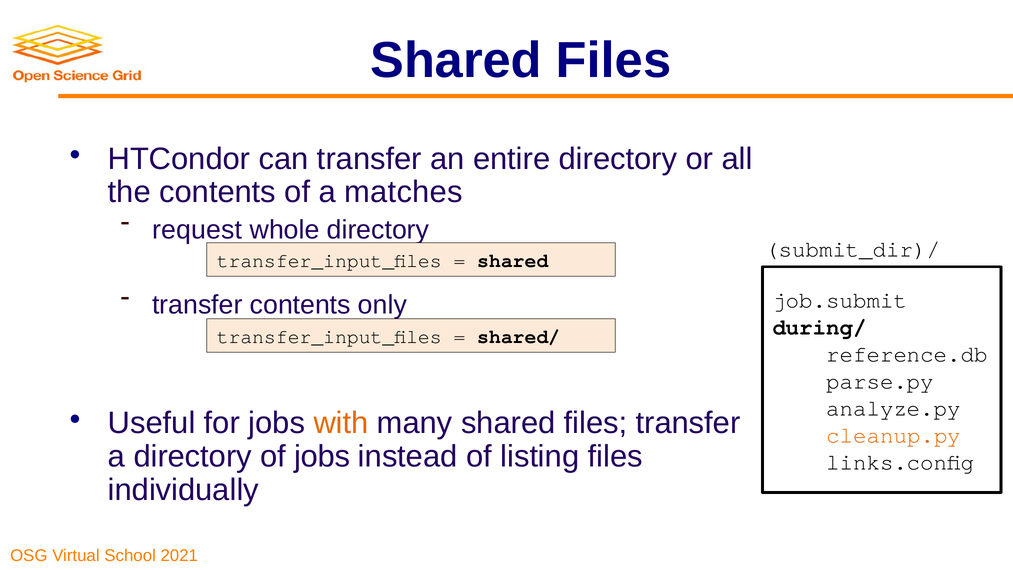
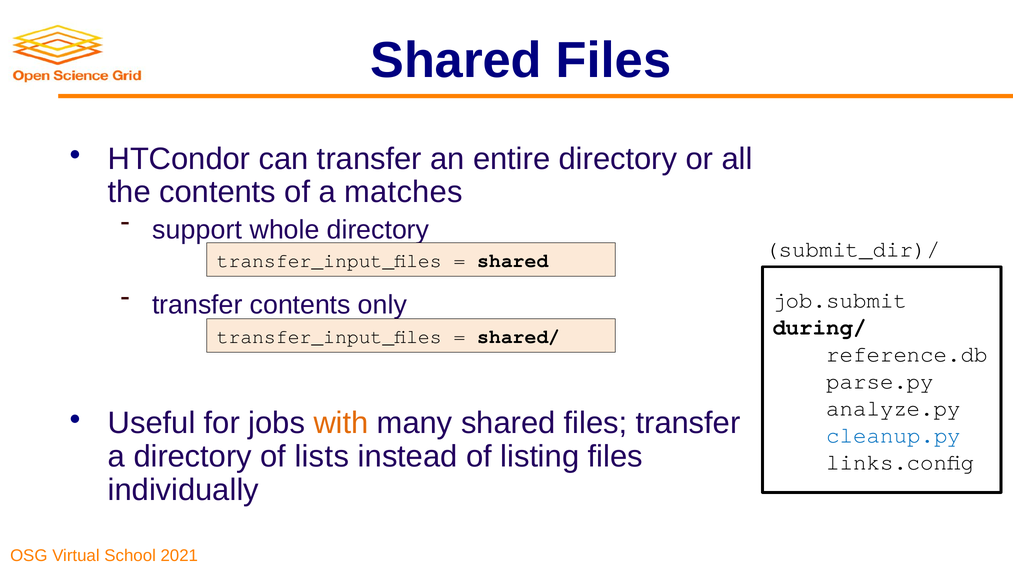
request: request -> support (197, 230)
cleanup.py colour: orange -> blue (894, 435)
of jobs: jobs -> lists (322, 457)
